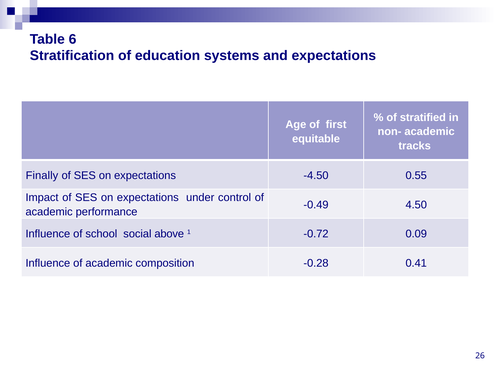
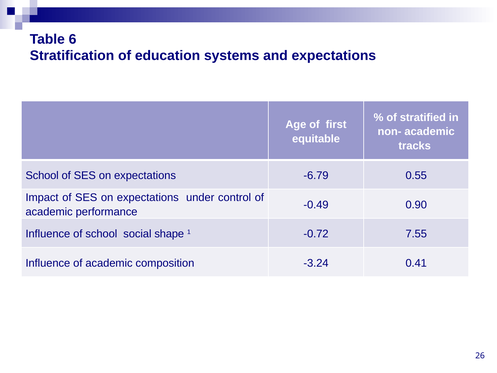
Finally: Finally -> School (42, 175)
-4.50: -4.50 -> -6.79 (316, 175)
4.50: 4.50 -> 0.90 (416, 205)
above: above -> shape (169, 234)
0.09: 0.09 -> 7.55 (416, 234)
-0.28: -0.28 -> -3.24 (316, 263)
